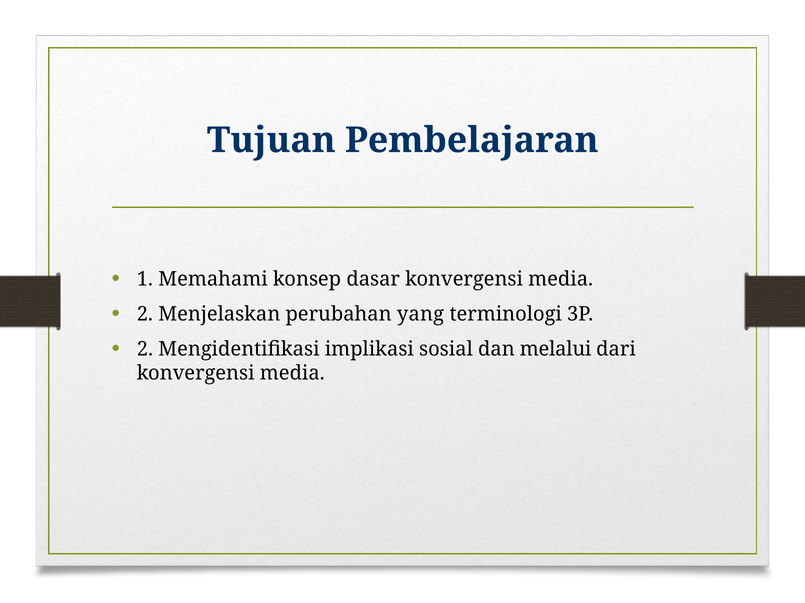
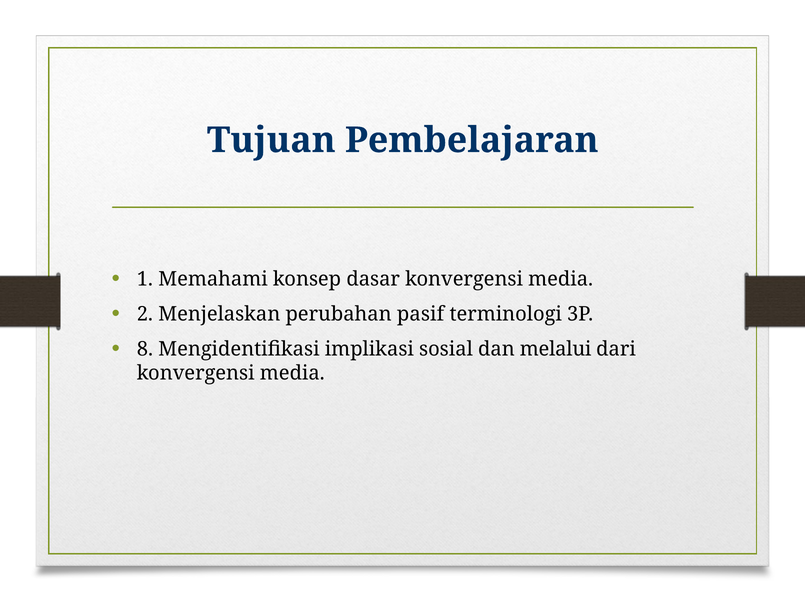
yang: yang -> pasif (421, 315)
2: 2 -> 8 (145, 349)
